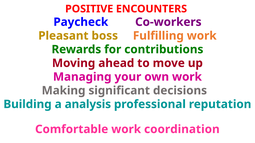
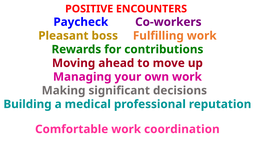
analysis: analysis -> medical (88, 105)
